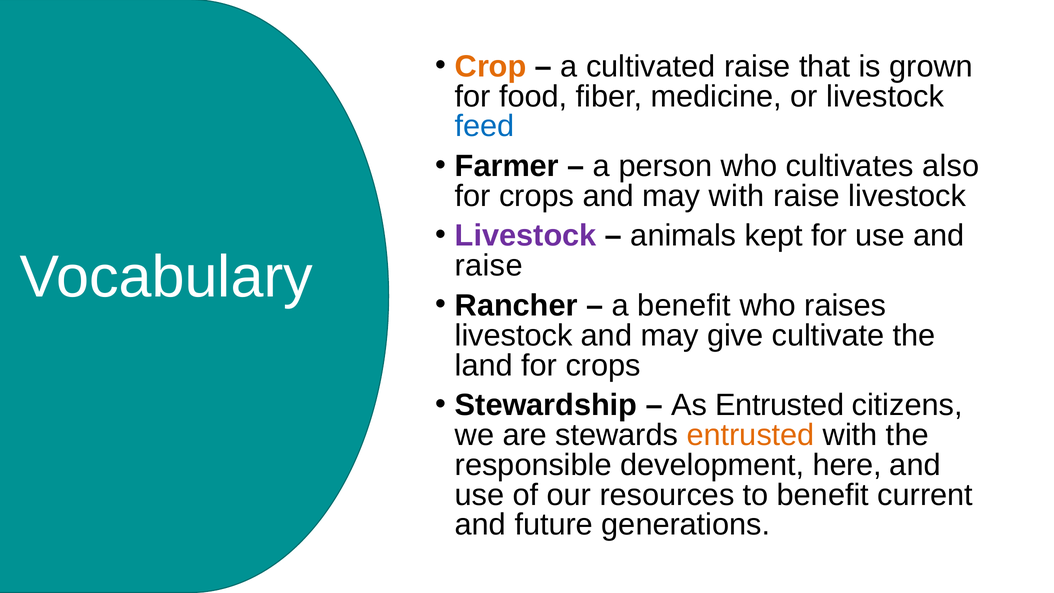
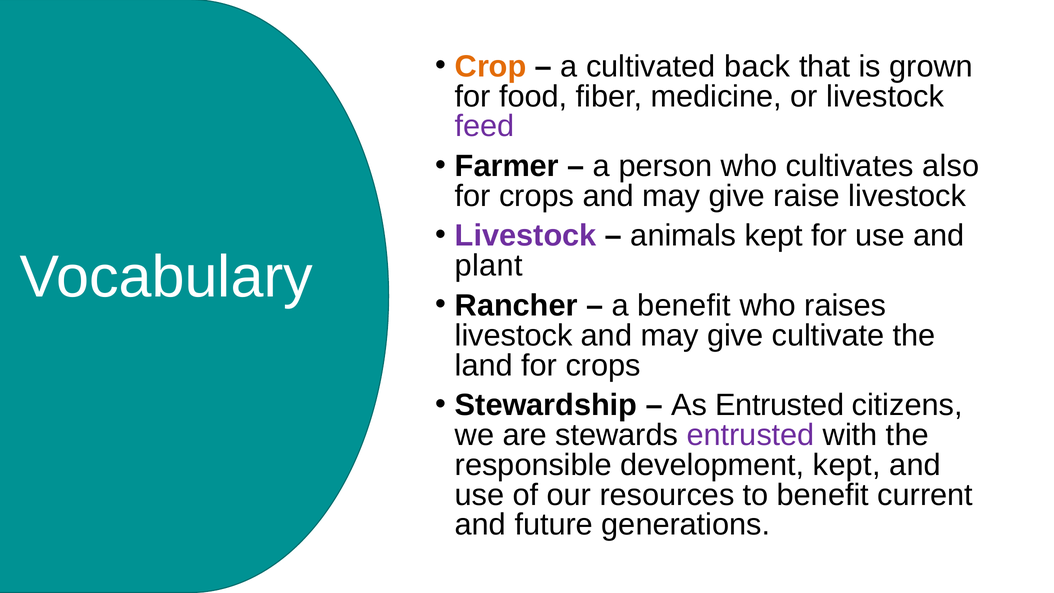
cultivated raise: raise -> back (757, 67)
feed colour: blue -> purple (485, 126)
crops and may with: with -> give (737, 196)
raise: raise -> plant (489, 266)
entrusted colour: orange -> purple (751, 435)
development here: here -> kept (847, 465)
